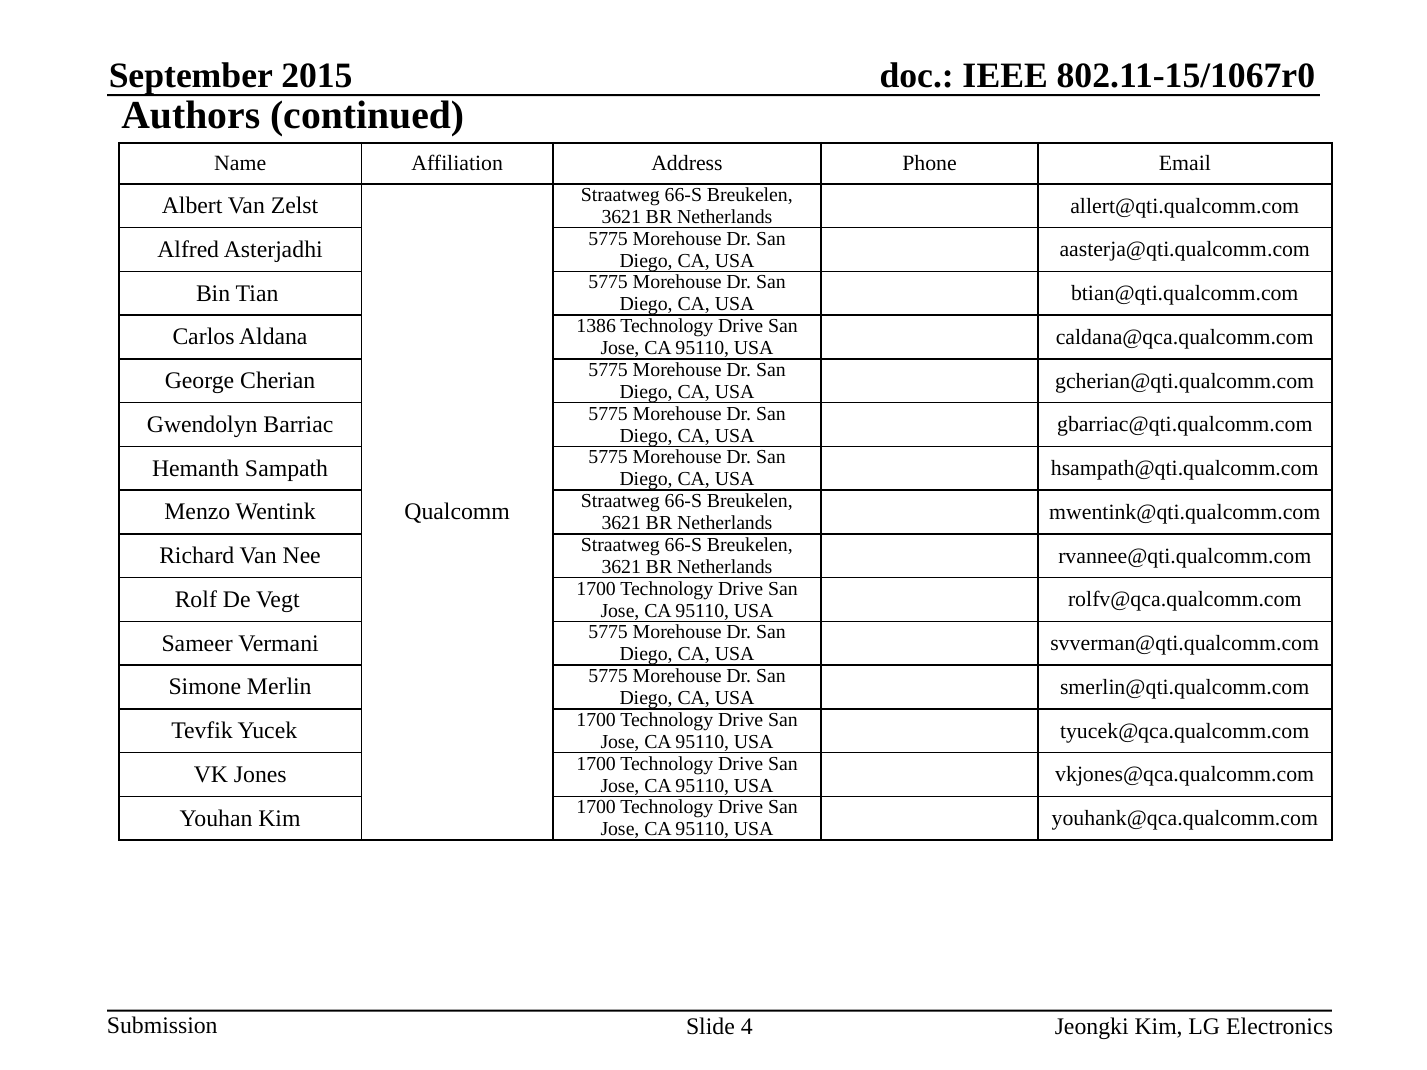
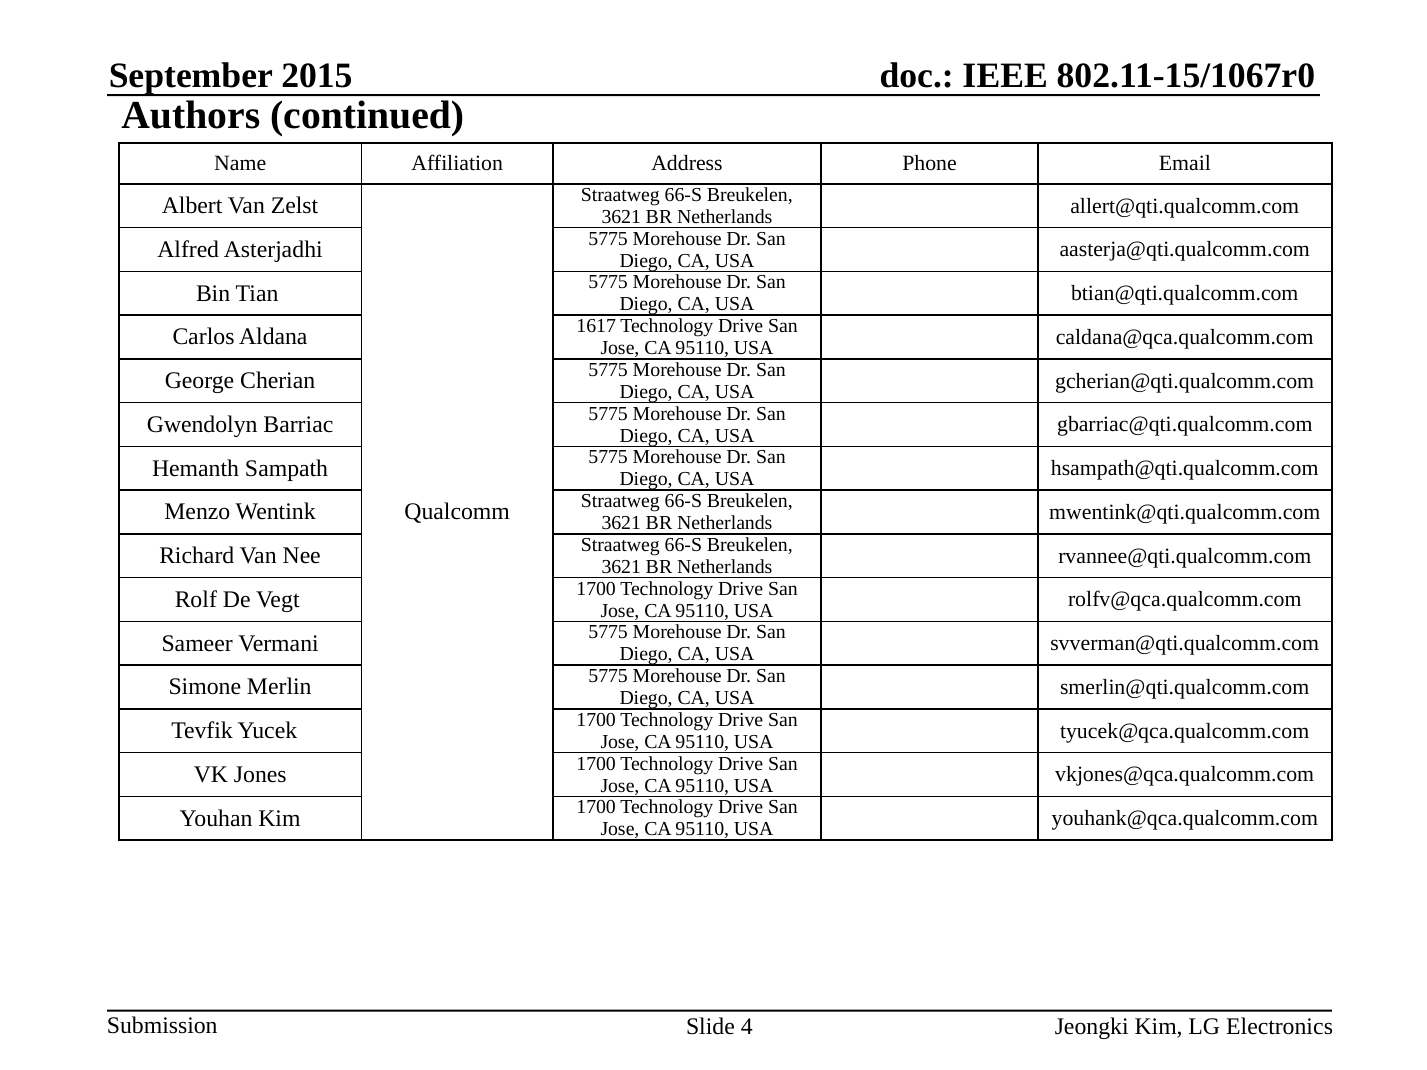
1386: 1386 -> 1617 (596, 326)
